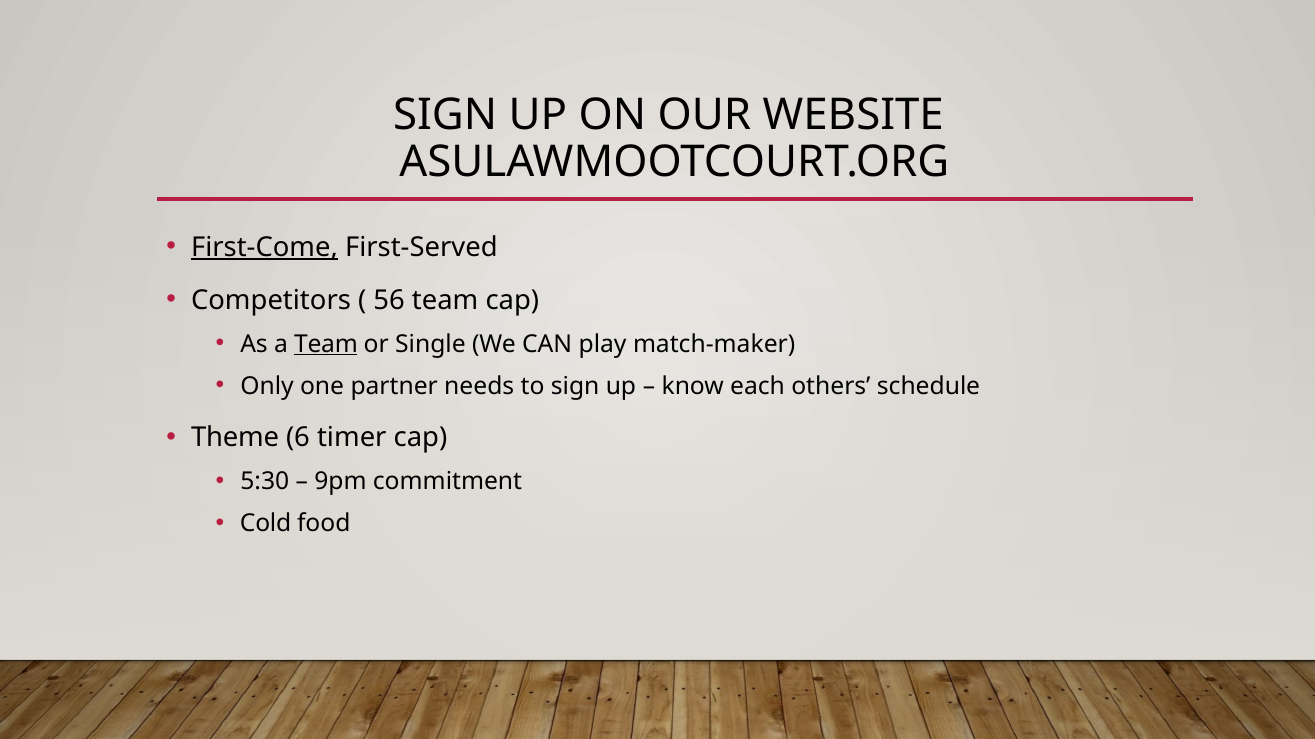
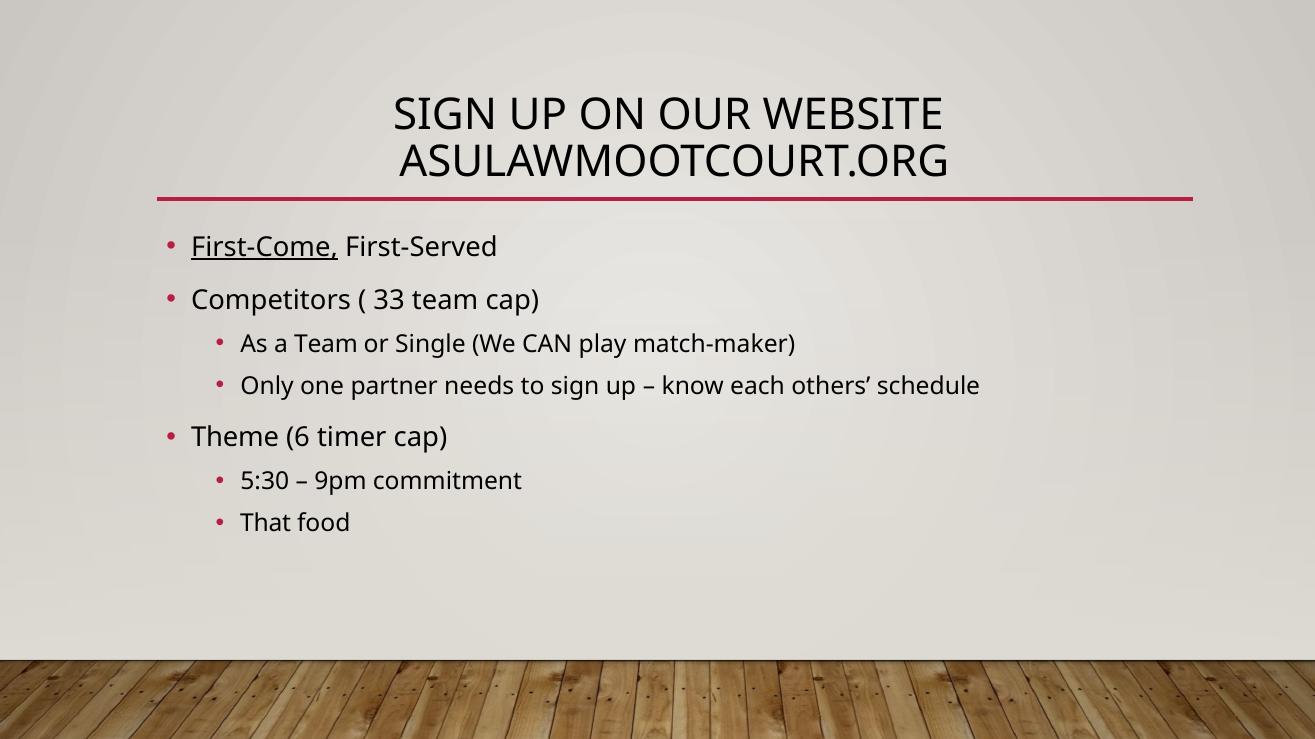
56: 56 -> 33 (389, 300)
Team underline: present -> none (326, 344)
Cold: Cold -> That (266, 524)
